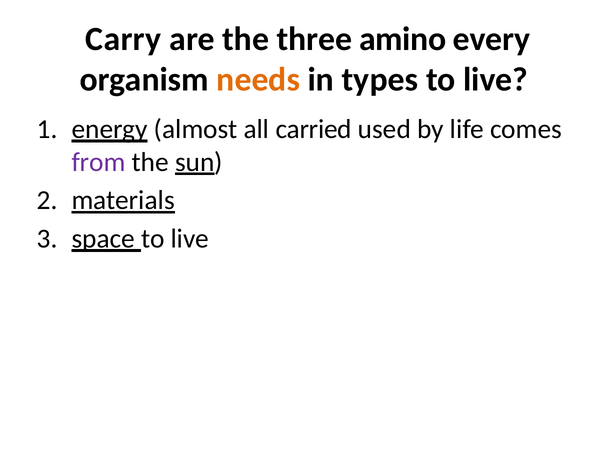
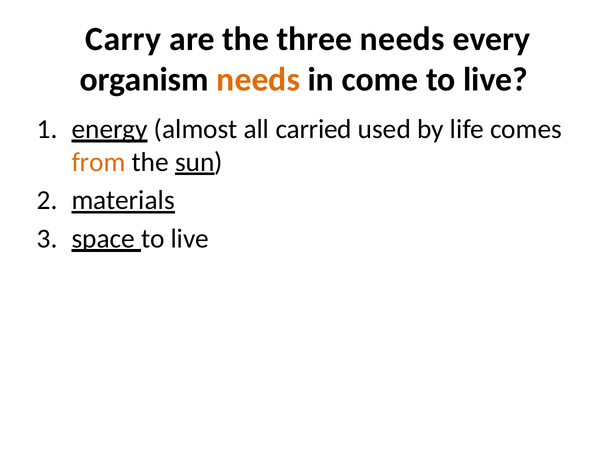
three amino: amino -> needs (402, 39)
types: types -> come (380, 80)
from colour: purple -> orange (99, 162)
